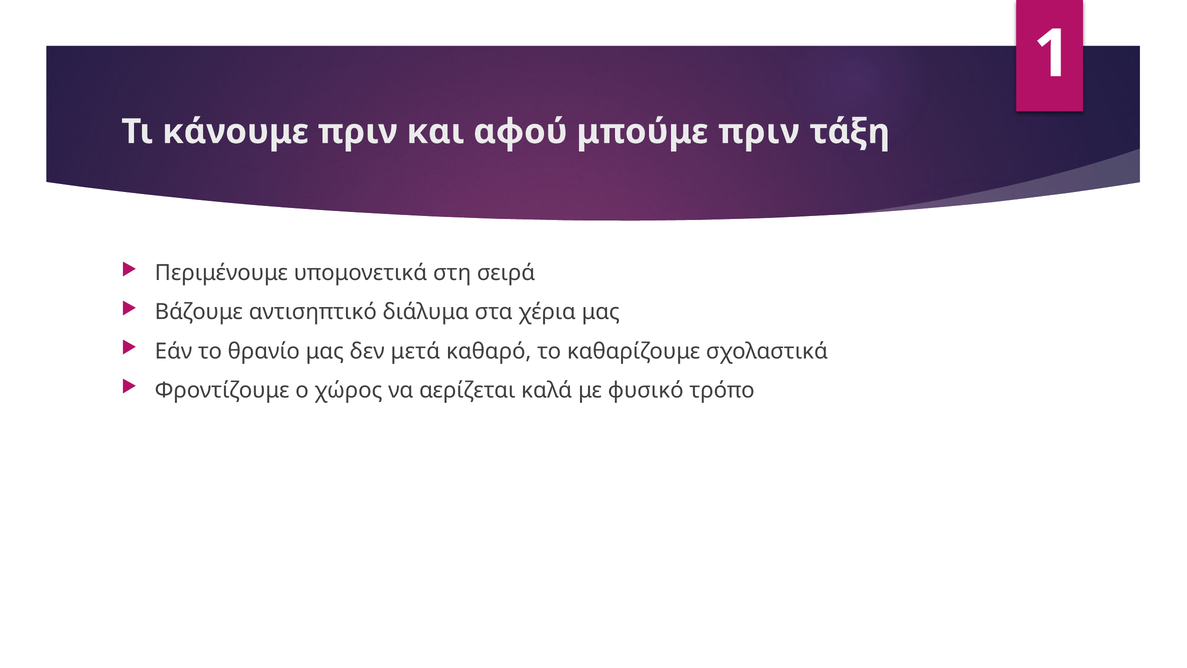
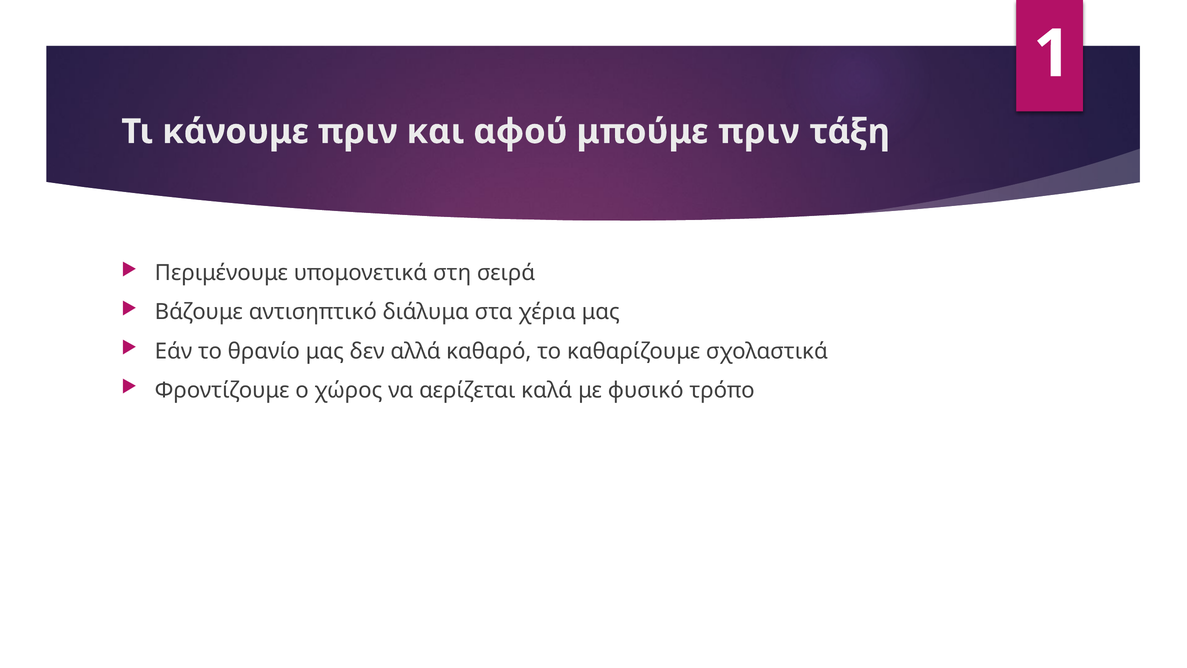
μετά: μετά -> αλλά (416, 351)
